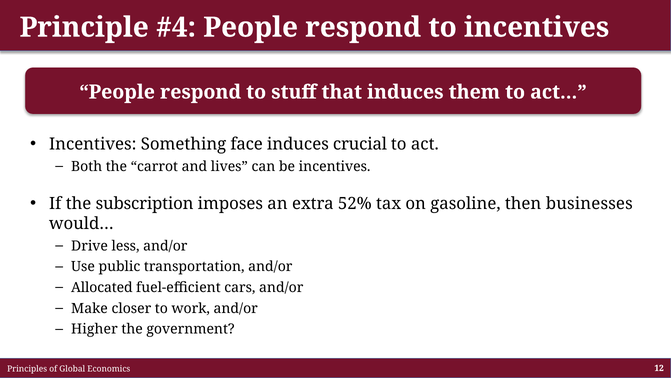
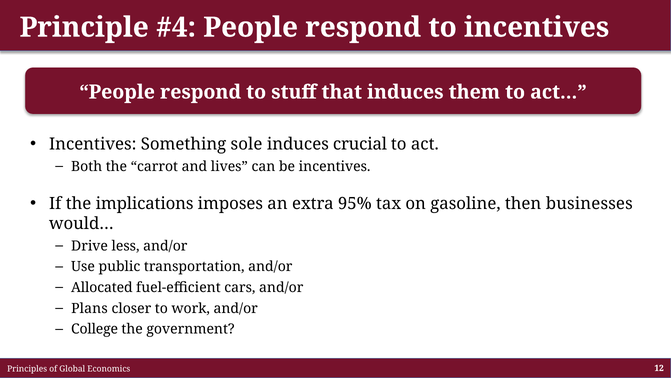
face: face -> sole (246, 144)
subscription: subscription -> implications (145, 203)
52%: 52% -> 95% (355, 203)
Make: Make -> Plans (89, 308)
Higher: Higher -> College (95, 329)
